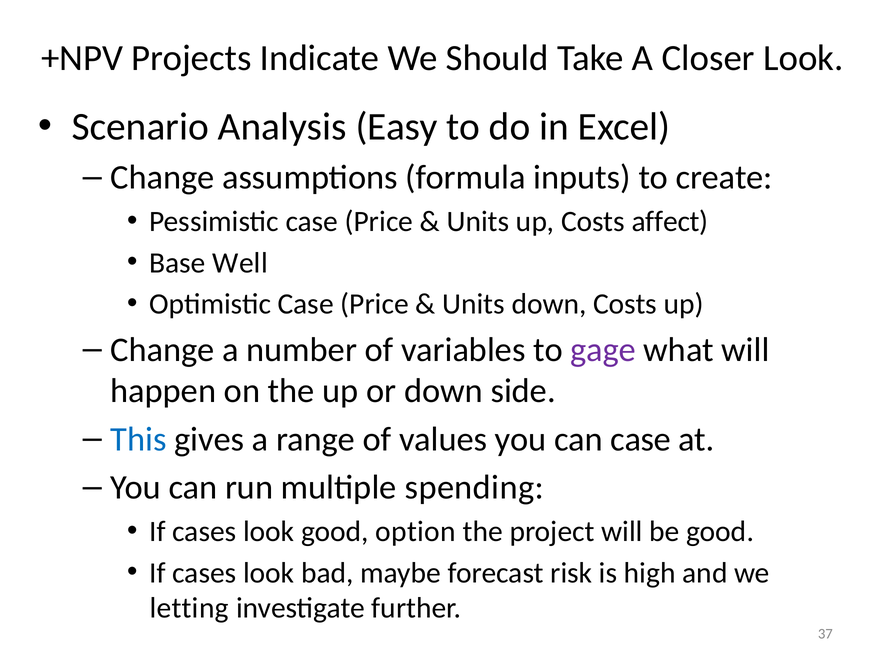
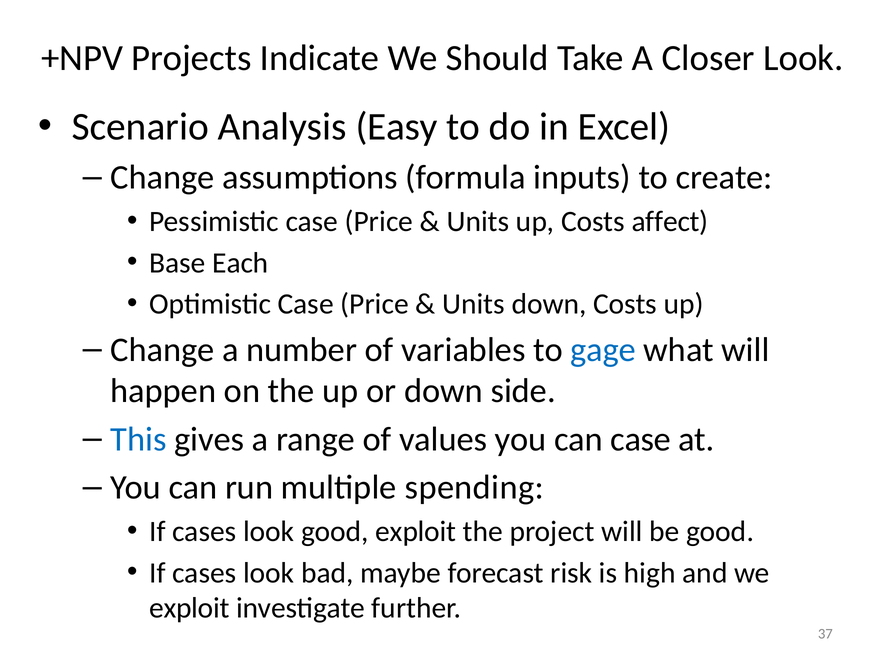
Well: Well -> Each (240, 263)
gage colour: purple -> blue (603, 350)
good option: option -> exploit (416, 532)
letting: letting -> exploit (189, 609)
